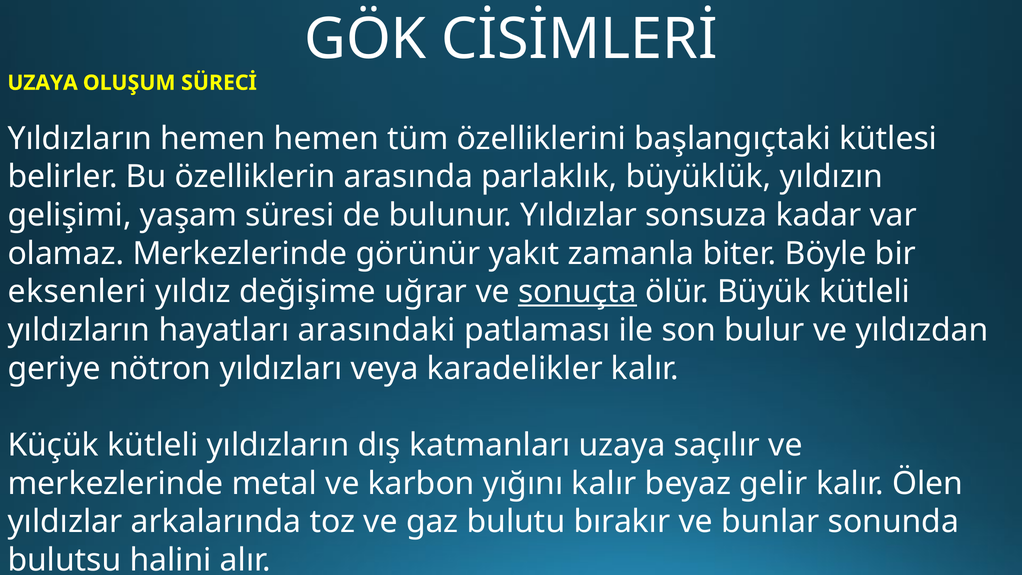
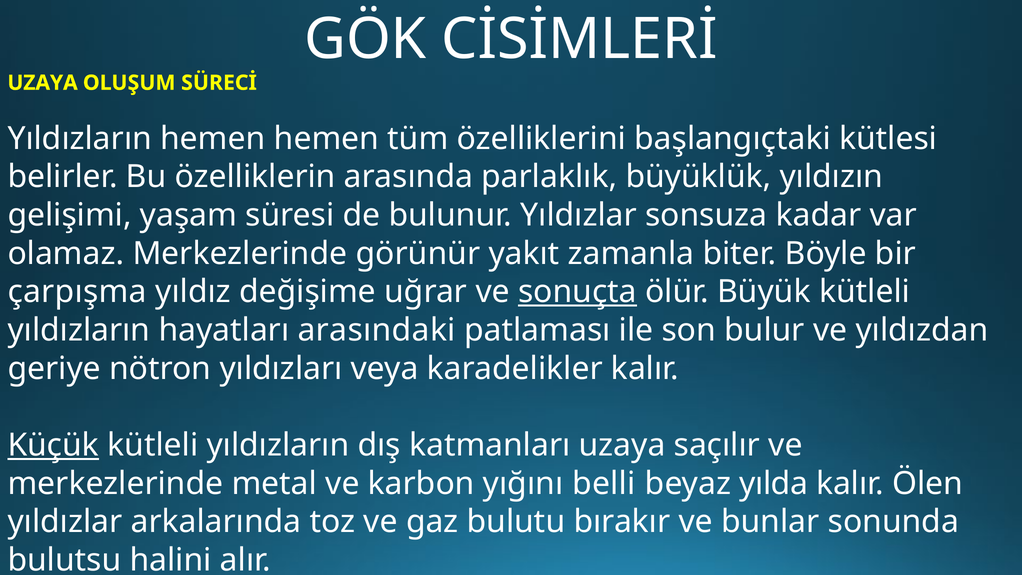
eksenleri: eksenleri -> çarpışma (77, 292)
Küçük underline: none -> present (53, 445)
yığını kalır: kalır -> belli (604, 483)
gelir: gelir -> yılda (774, 483)
